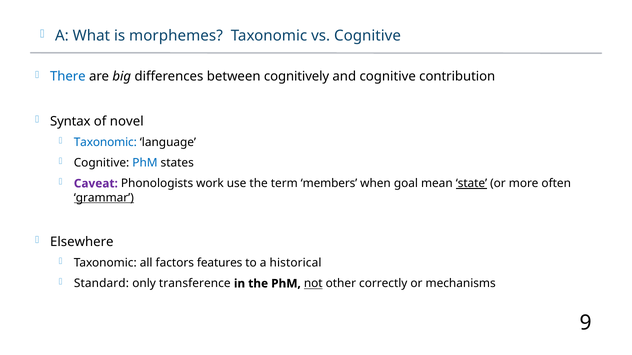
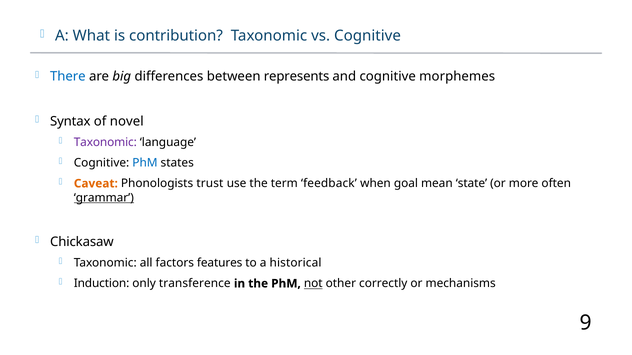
morphemes: morphemes -> contribution (176, 36)
cognitively: cognitively -> represents (297, 77)
contribution: contribution -> morphemes (457, 77)
Taxonomic colour: blue -> purple (105, 143)
Caveat colour: purple -> orange (96, 184)
work: work -> trust (210, 184)
members: members -> feedback (329, 184)
state underline: present -> none (471, 184)
Elsewhere: Elsewhere -> Chickasaw (82, 242)
Standard: Standard -> Induction (102, 284)
